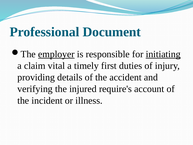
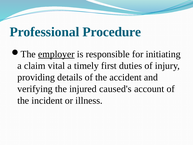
Document: Document -> Procedure (112, 32)
initiating underline: present -> none (163, 54)
require's: require's -> caused's (115, 89)
